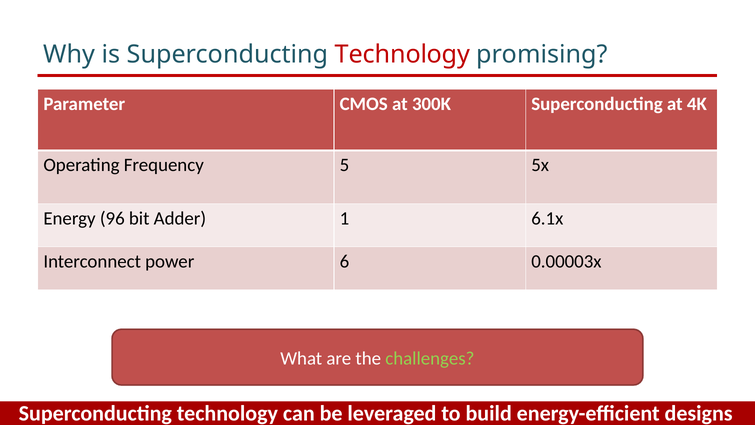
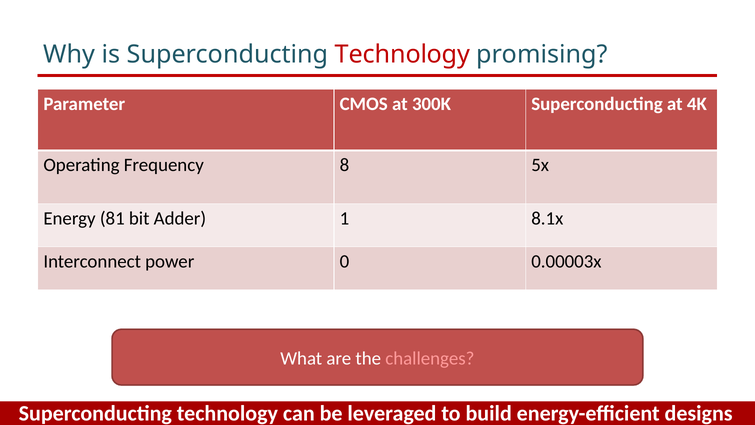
5: 5 -> 8 (344, 165)
96: 96 -> 81 (112, 218)
6.1x: 6.1x -> 8.1x (547, 218)
6: 6 -> 0 (344, 261)
challenges colour: light green -> pink (430, 358)
